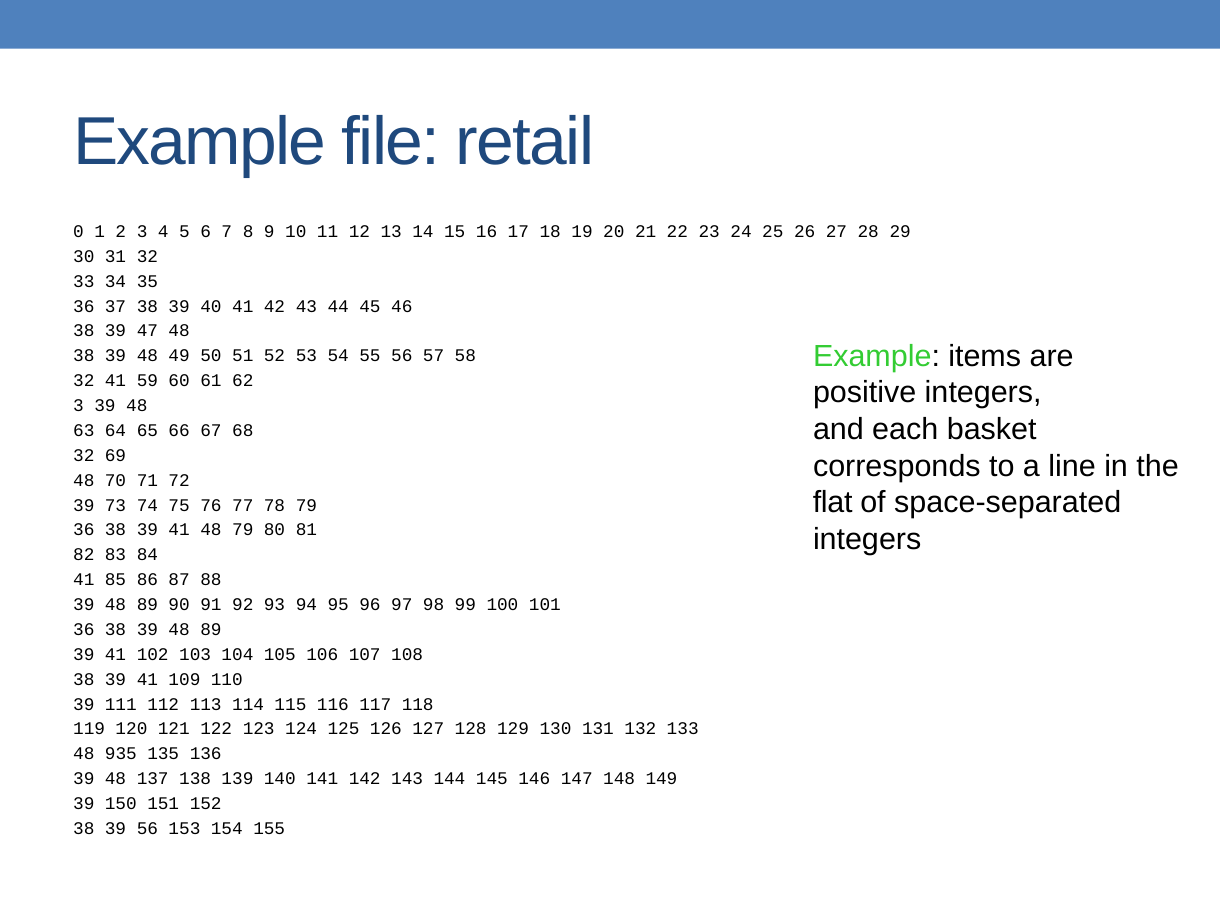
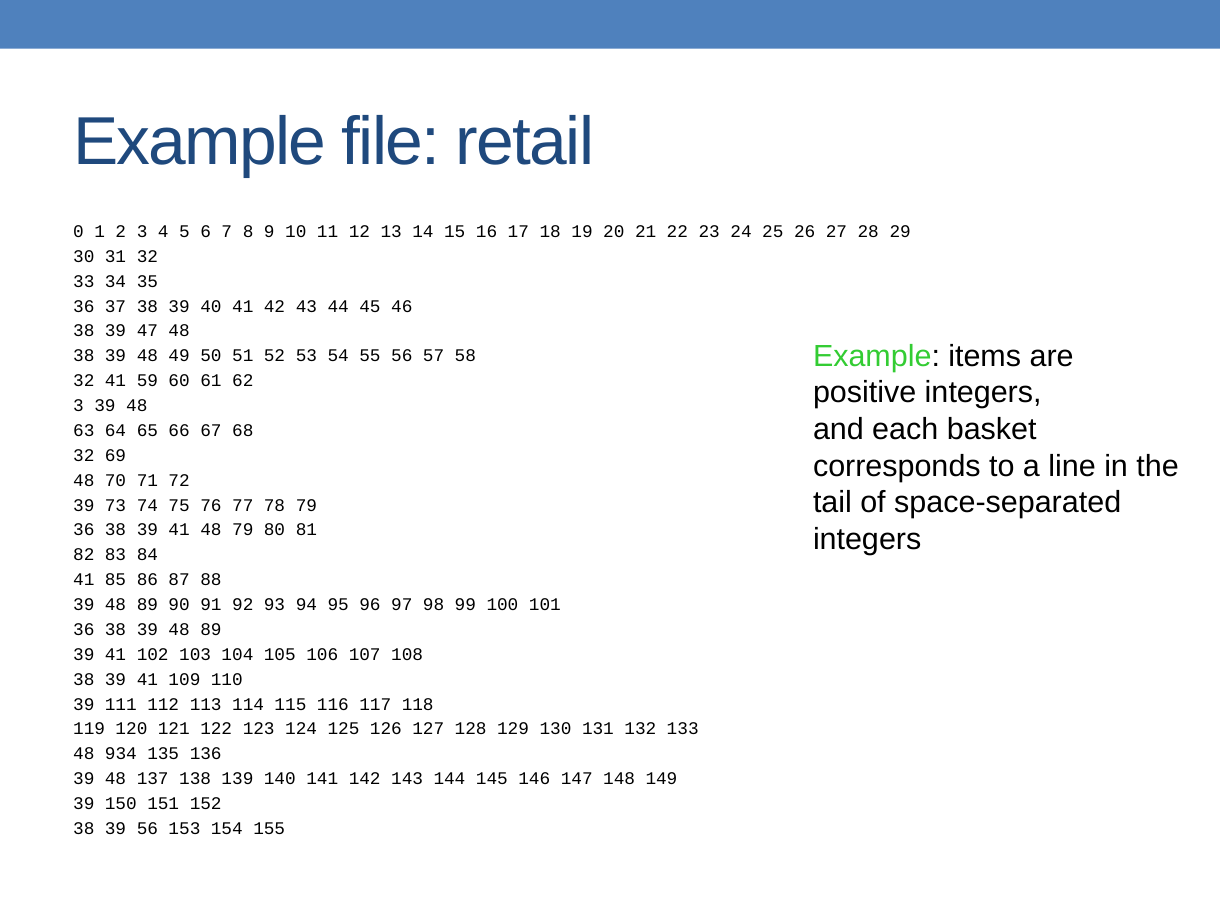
flat: flat -> tail (832, 503)
935: 935 -> 934 (121, 754)
